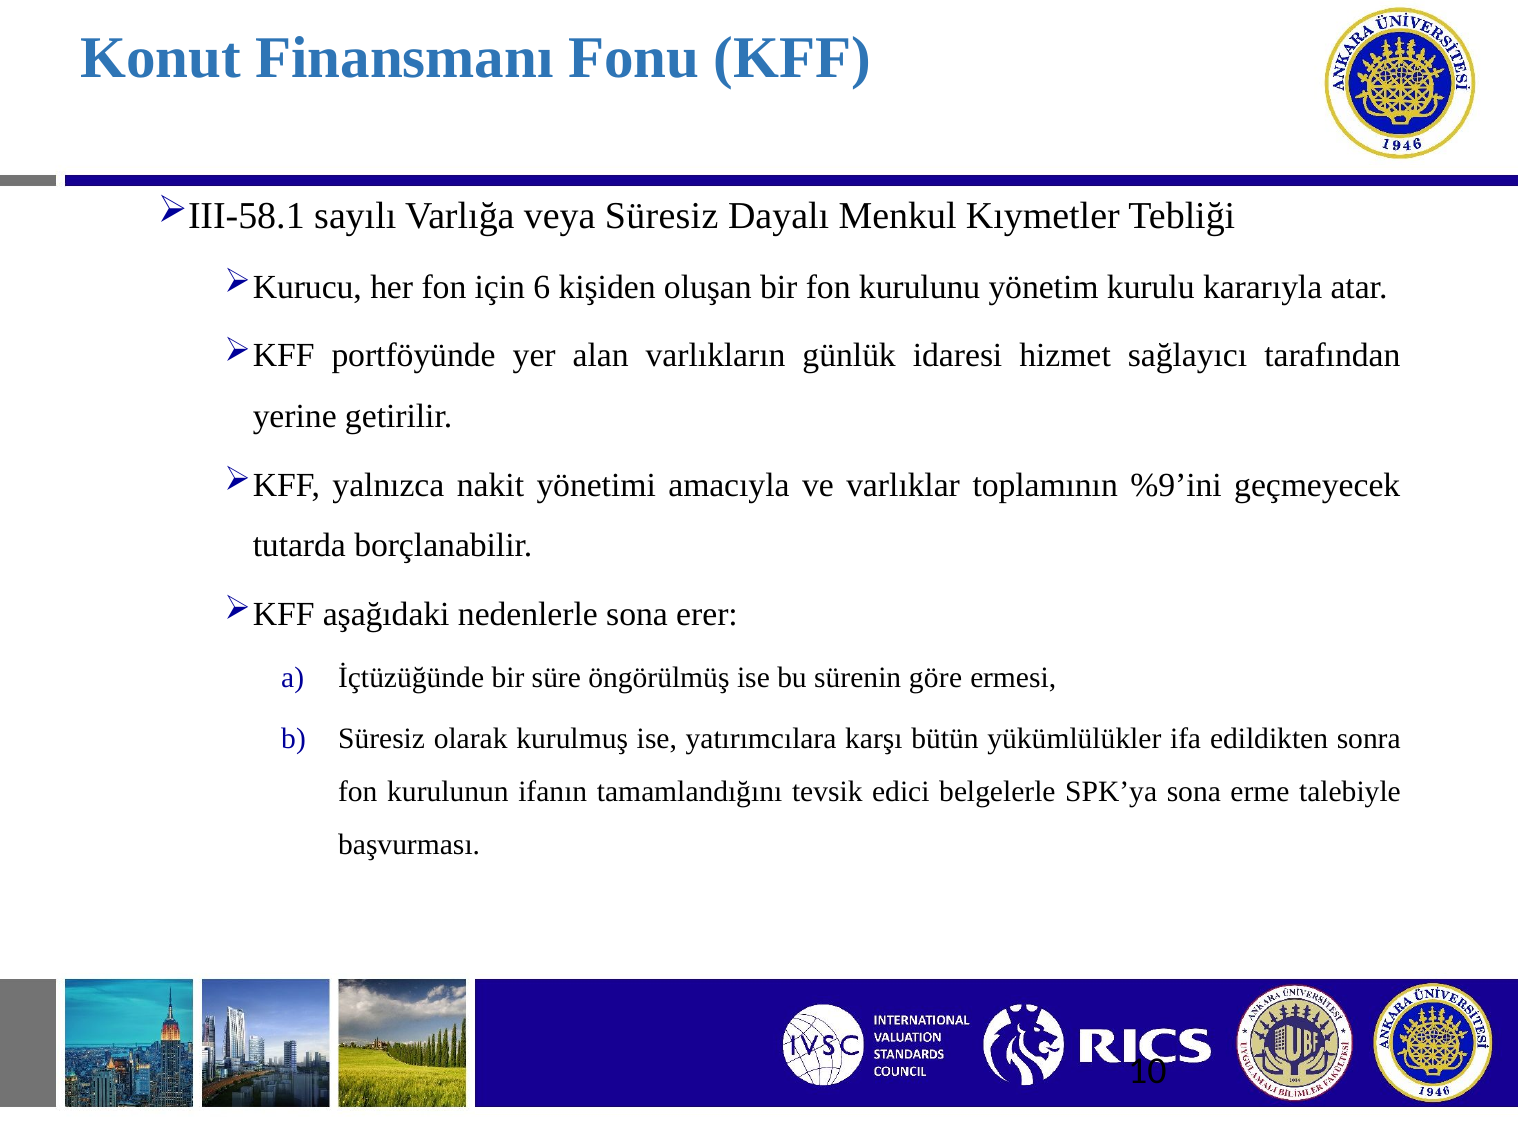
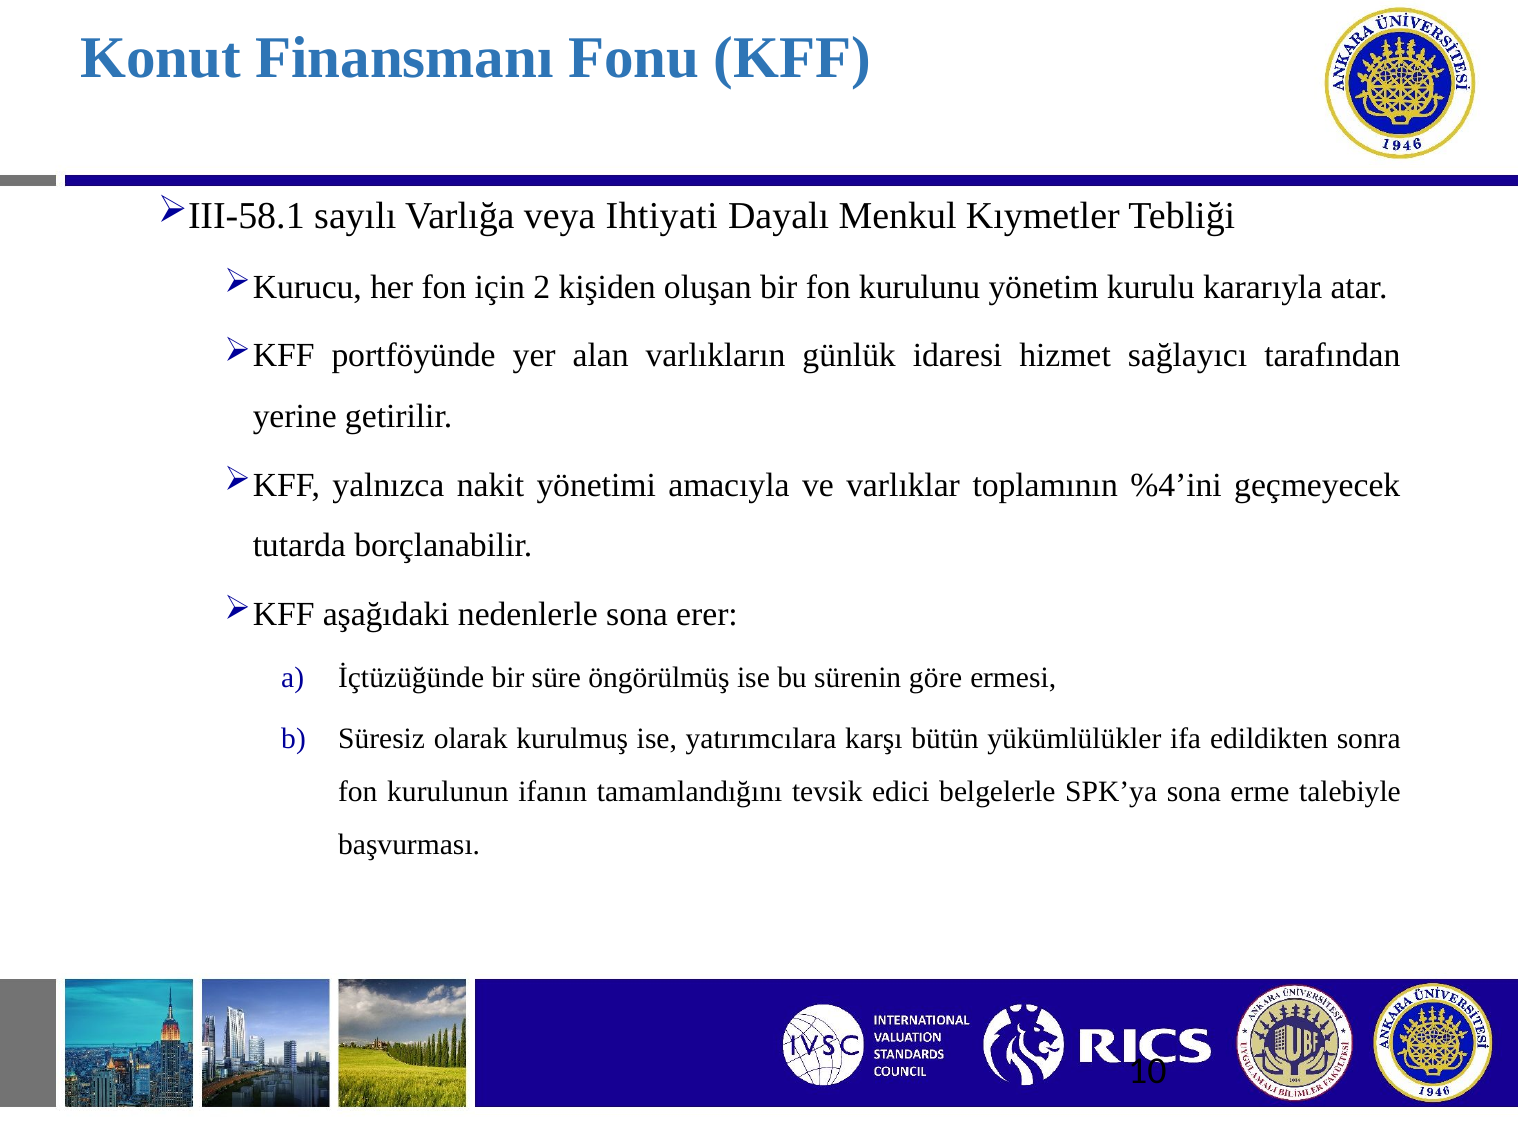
veya Süresiz: Süresiz -> Ihtiyati (662, 216)
6: 6 -> 2 (542, 287)
%9’ini: %9’ini -> %4’ini (1176, 485)
